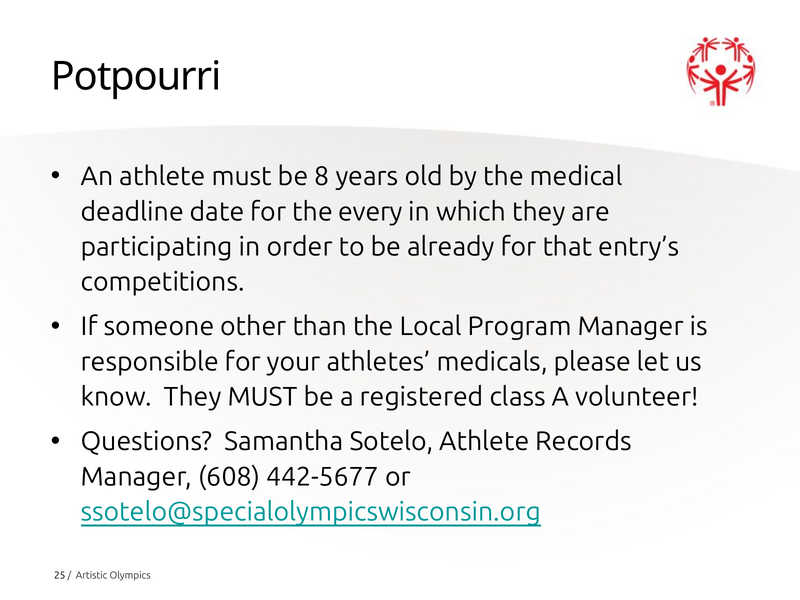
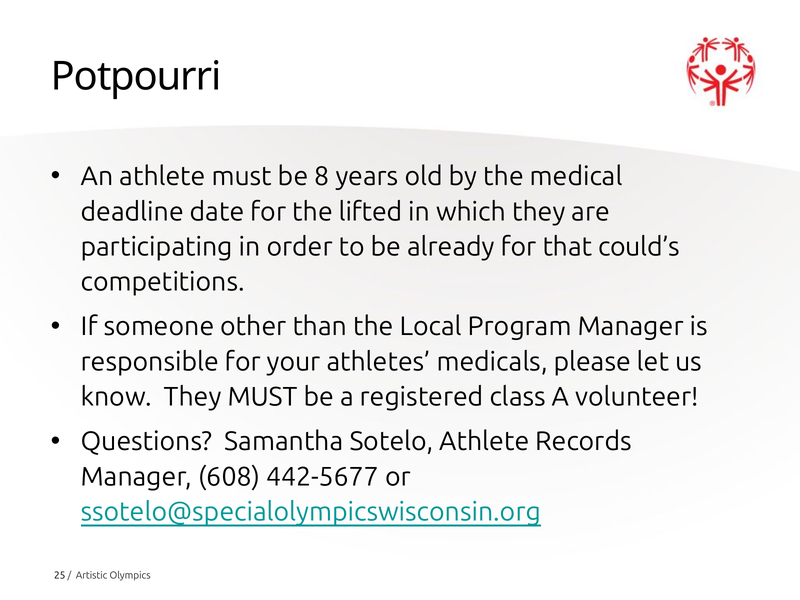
every: every -> lifted (371, 212)
entry’s: entry’s -> could’s (639, 247)
